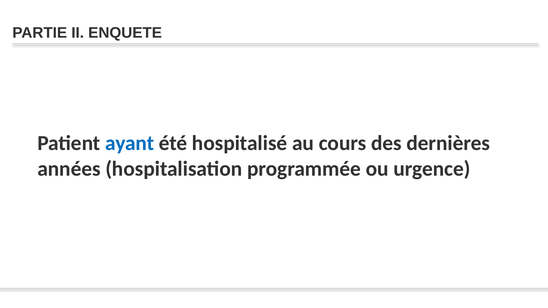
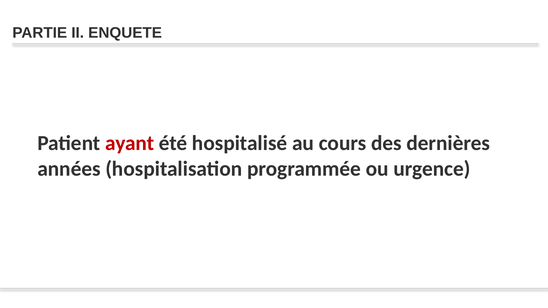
ayant colour: blue -> red (130, 143)
